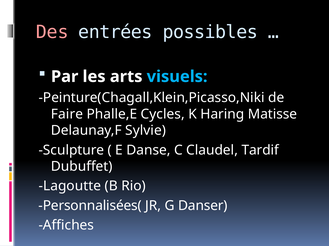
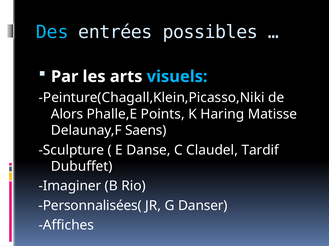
Des colour: pink -> light blue (52, 32)
Faire: Faire -> Alors (67, 114)
Cycles: Cycles -> Points (163, 114)
Sylvie: Sylvie -> Saens (146, 131)
Lagoutte: Lagoutte -> Imaginer (70, 187)
